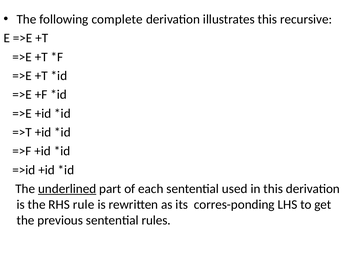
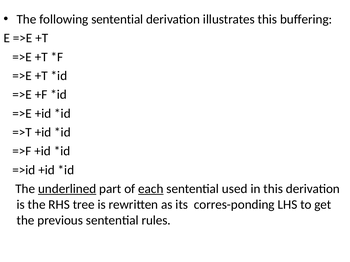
following complete: complete -> sentential (117, 19)
recursive: recursive -> buffering (306, 19)
each underline: none -> present (151, 189)
rule: rule -> tree (84, 205)
